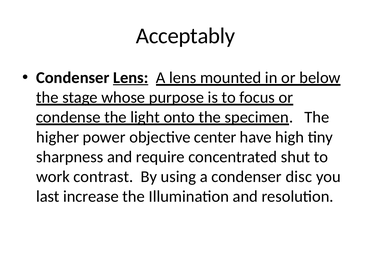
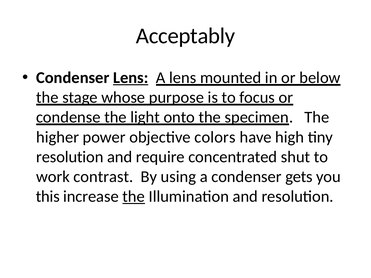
center: center -> colors (215, 137)
sharpness: sharpness -> resolution (70, 157)
disc: disc -> gets (299, 177)
last: last -> this (48, 197)
the underline: none -> present (134, 197)
